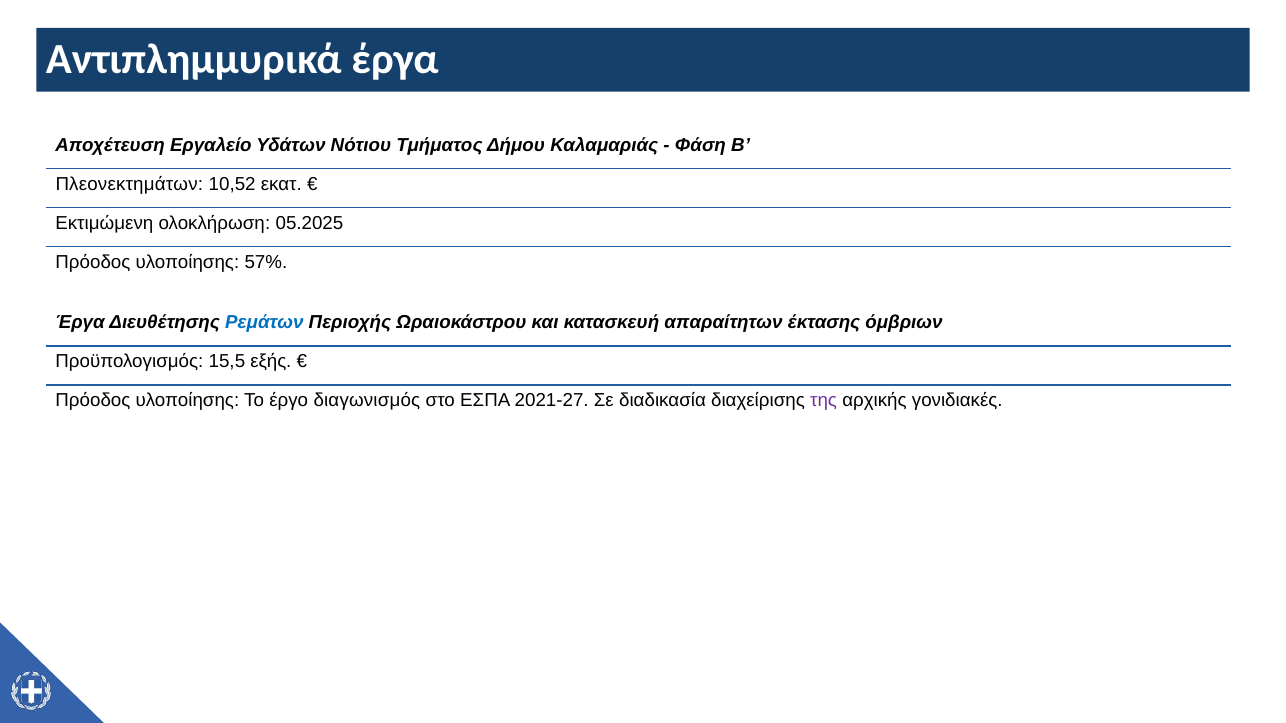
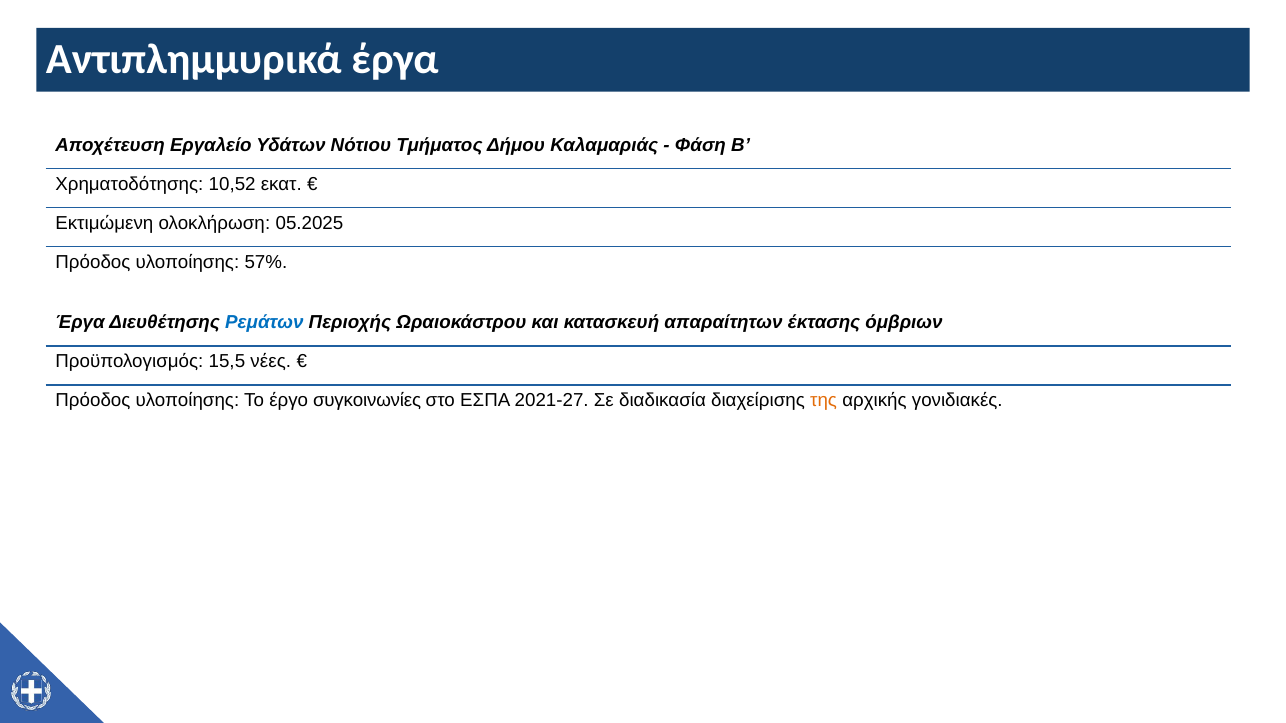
Πλεονεκτημάτων: Πλεονεκτημάτων -> Χρηματοδότησης (129, 184)
εξής: εξής -> νέες (271, 362)
διαγωνισμός: διαγωνισμός -> συγκοινωνίες (367, 401)
της colour: purple -> orange (824, 401)
